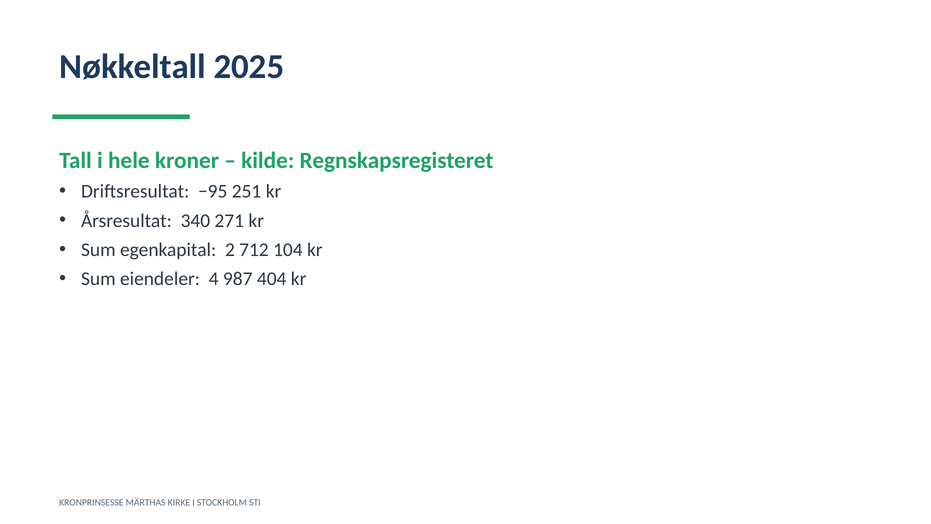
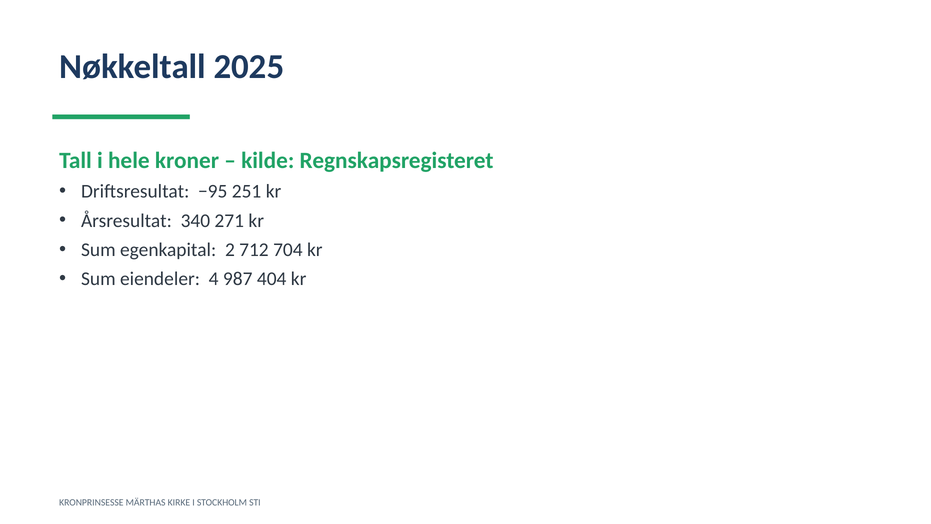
104: 104 -> 704 (288, 250)
